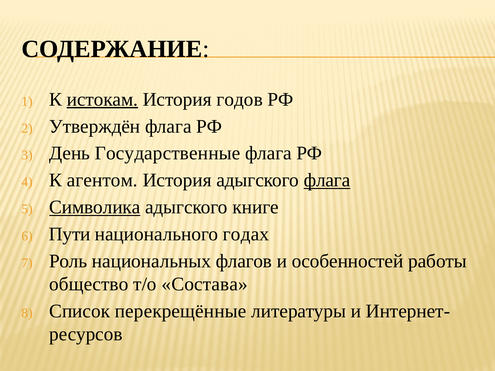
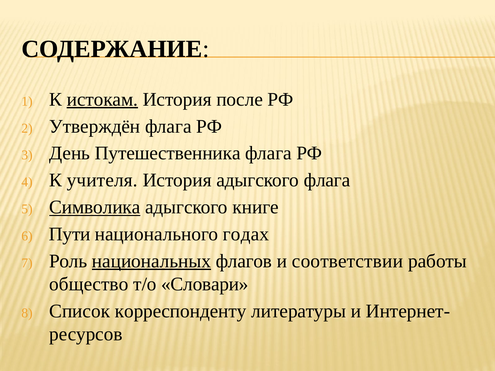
годов: годов -> после (240, 99)
Государственные: Государственные -> Путешественника (168, 153)
агентом: агентом -> учителя (102, 180)
флага underline: present -> none (327, 180)
национальных underline: none -> present (151, 261)
особенностей: особенностей -> соответствии (347, 261)
Состава: Состава -> Словари (205, 284)
перекрещённые: перекрещённые -> корреспонденту (181, 311)
